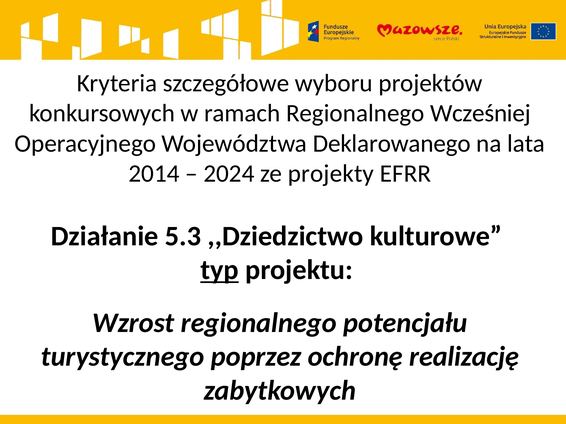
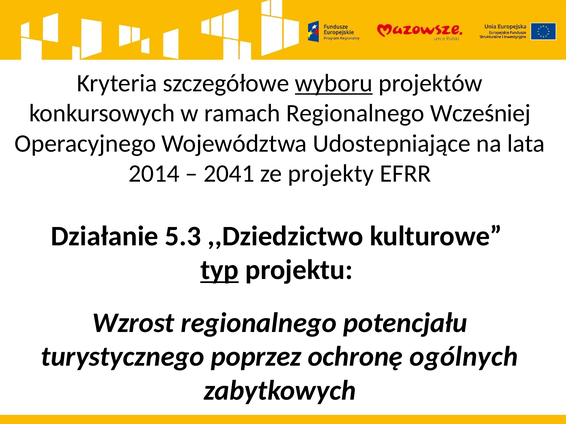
wyboru underline: none -> present (334, 83)
Deklarowanego: Deklarowanego -> Udostepniające (392, 144)
2024: 2024 -> 2041 (229, 174)
realizację: realizację -> ogólnych (464, 357)
